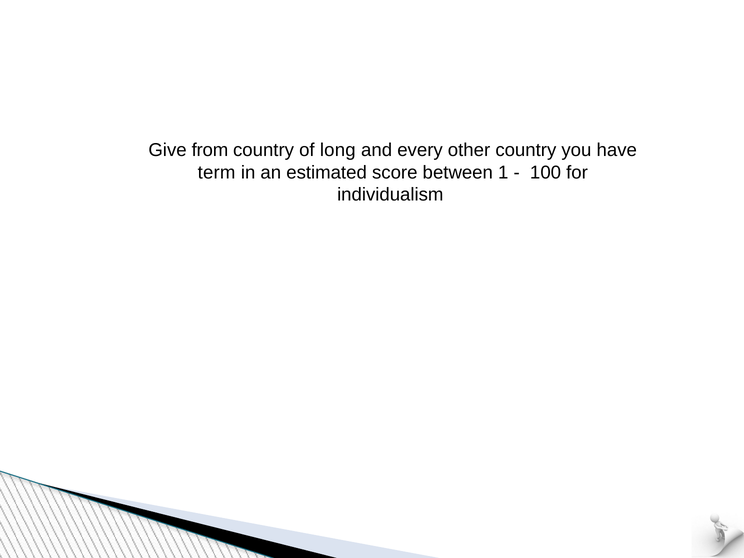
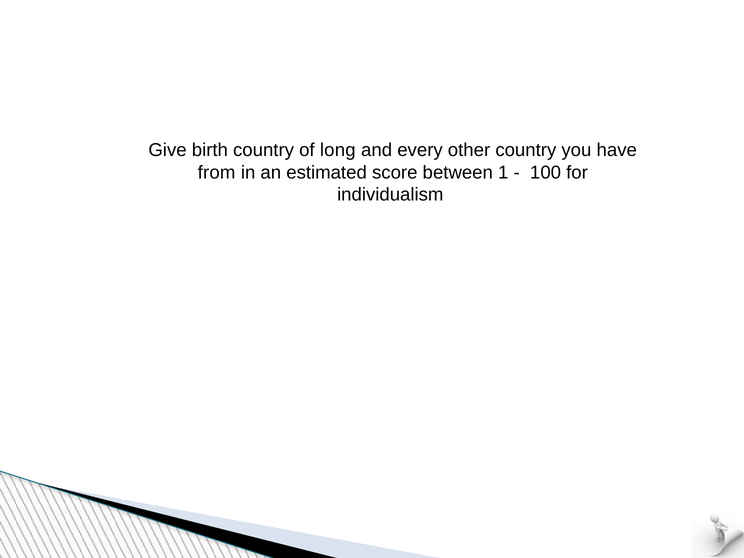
from: from -> birth (210, 150)
term: term -> from (217, 172)
